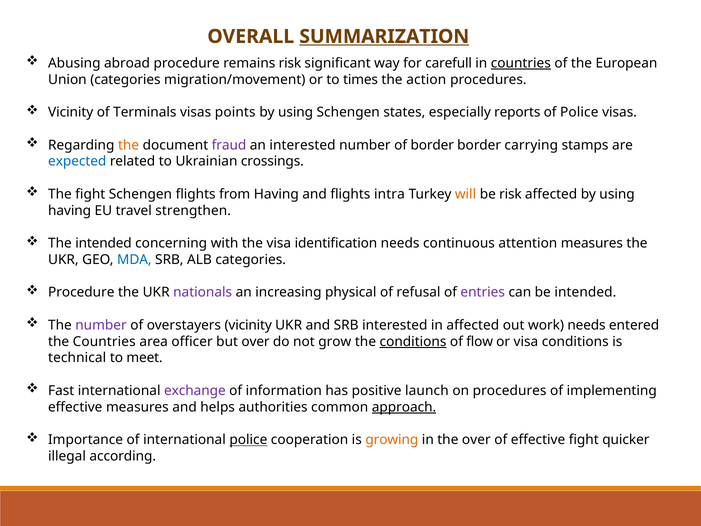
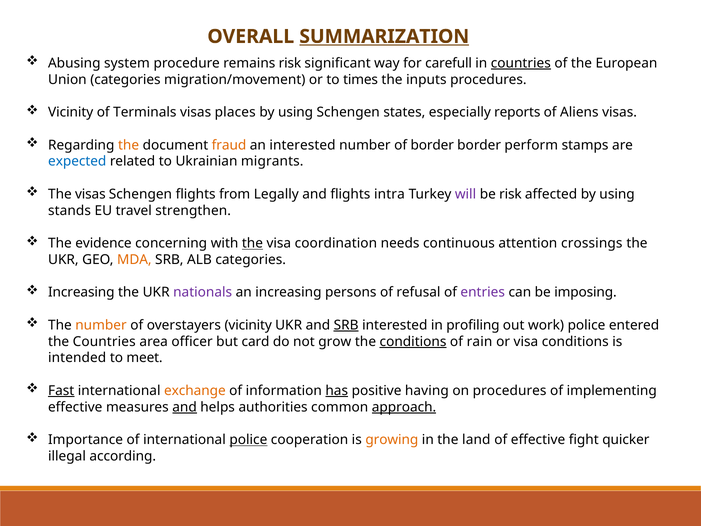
abroad: abroad -> system (127, 63)
action: action -> inputs (426, 80)
points: points -> places (235, 112)
of Police: Police -> Aliens (579, 112)
fraud colour: purple -> orange (229, 145)
carrying: carrying -> perform (531, 145)
crossings: crossings -> migrants (272, 161)
The fight: fight -> visas (90, 194)
from Having: Having -> Legally (276, 194)
will colour: orange -> purple (466, 194)
having: having -> stands (70, 210)
The intended: intended -> evidence (103, 243)
the underline: none -> present (252, 243)
identification: identification -> coordination (336, 243)
attention measures: measures -> crossings (592, 243)
MDA colour: blue -> orange (134, 260)
Procedure: Procedure -> Increasing (81, 292)
physical: physical -> persons (351, 292)
be intended: intended -> imposing (586, 292)
number colour: purple -> orange (101, 325)
SRB underline: none -> present (346, 325)
in affected: affected -> profiling (473, 325)
work needs: needs -> police (586, 325)
but over: over -> card (256, 341)
flow: flow -> rain (480, 341)
technical: technical -> intended (77, 358)
Fast underline: none -> present (61, 391)
exchange colour: purple -> orange (195, 391)
has underline: none -> present (337, 391)
launch: launch -> having (427, 391)
and underline: none -> present (185, 407)
the over: over -> land (476, 440)
